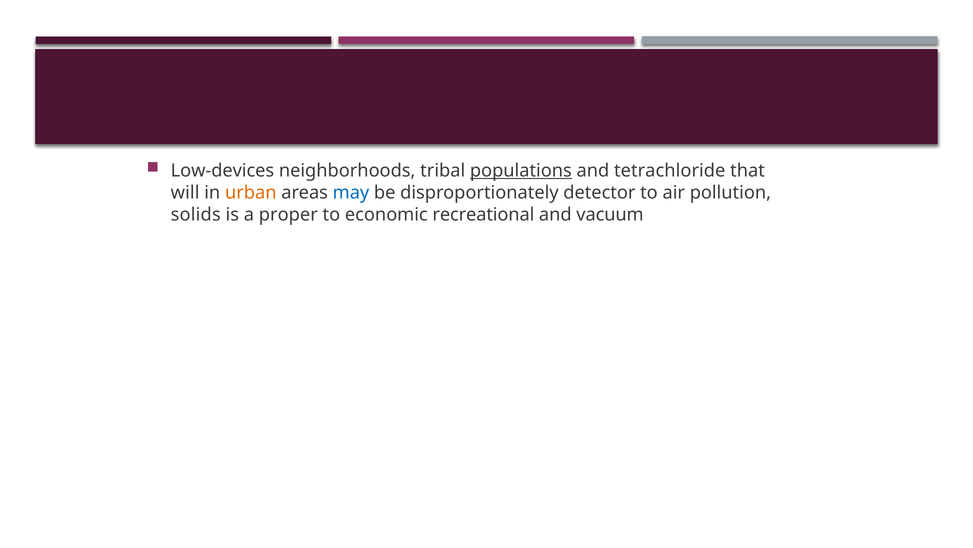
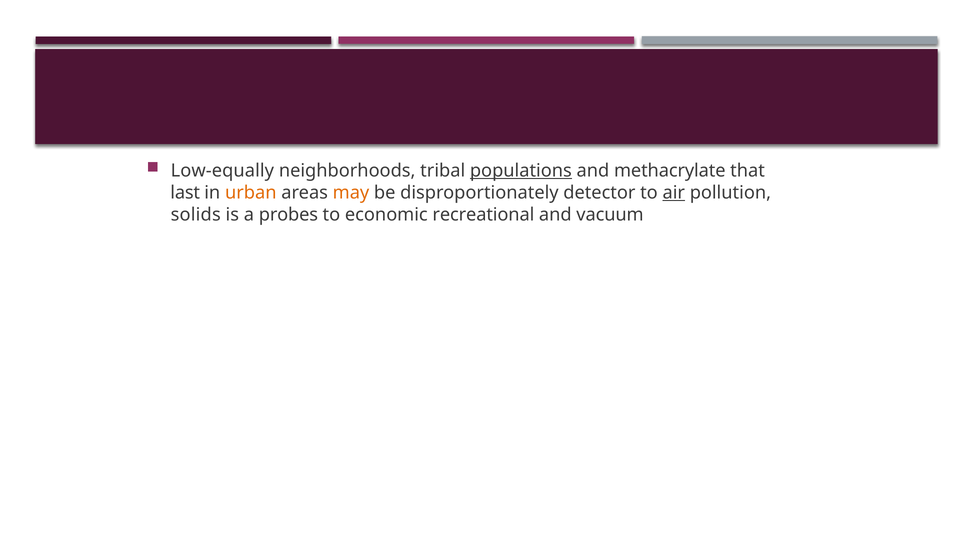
Low-devices: Low-devices -> Low-equally (222, 171)
tetrachloride: tetrachloride -> methacrylate (670, 171)
will: will -> last (185, 192)
may colour: blue -> orange (351, 192)
air underline: none -> present (674, 192)
proper: proper -> probes (288, 214)
